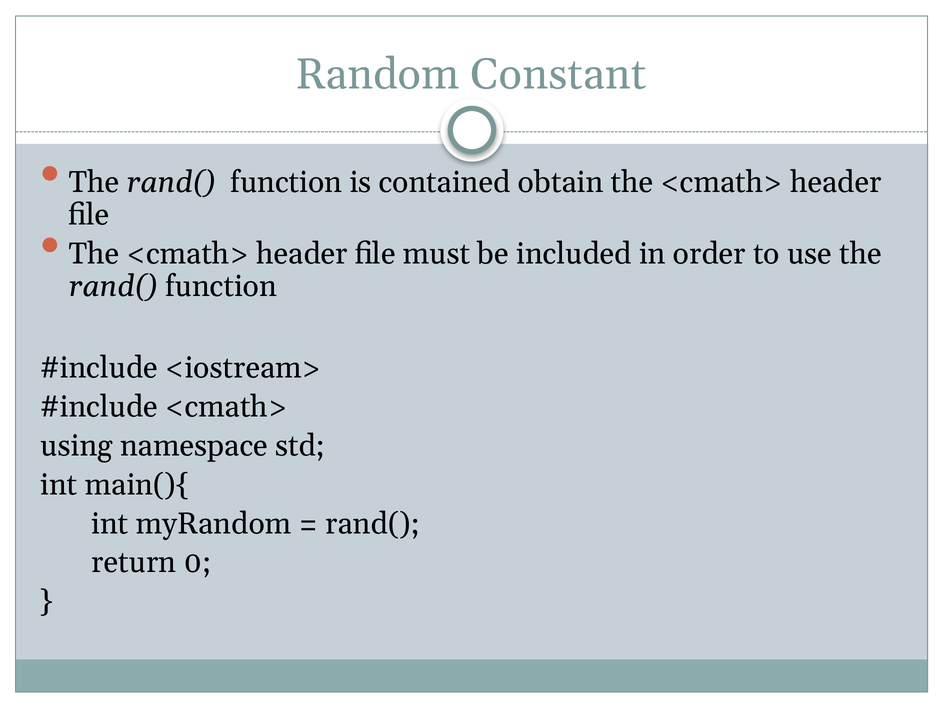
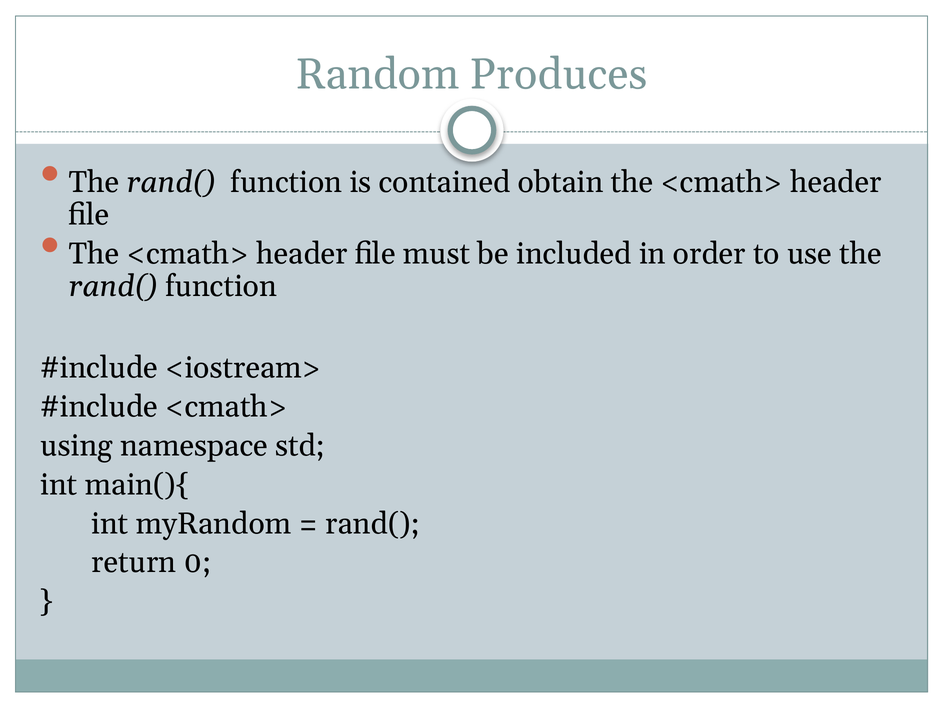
Constant: Constant -> Produces (559, 74)
